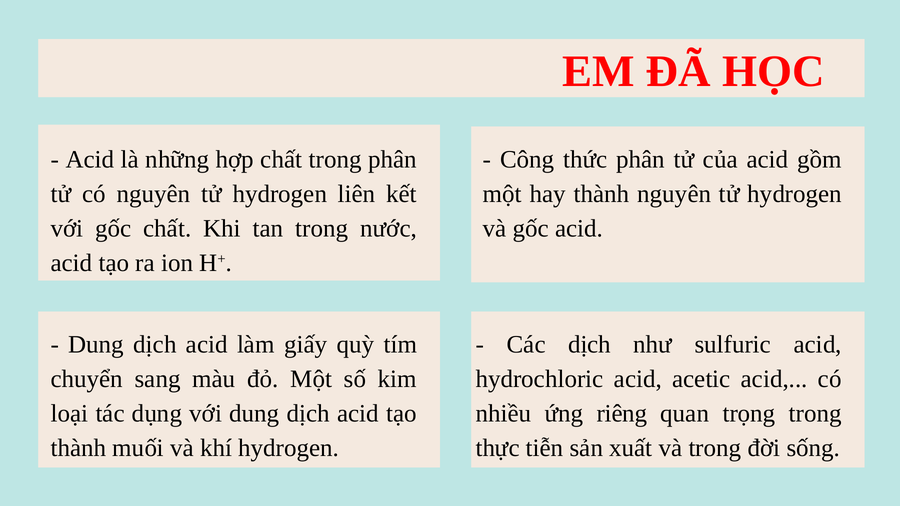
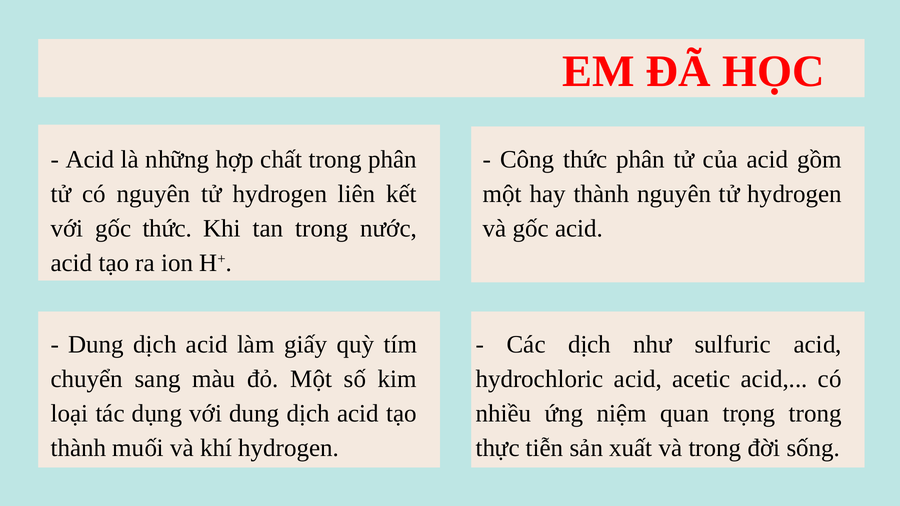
gốc chất: chất -> thức (167, 229)
riêng: riêng -> niệm (622, 414)
